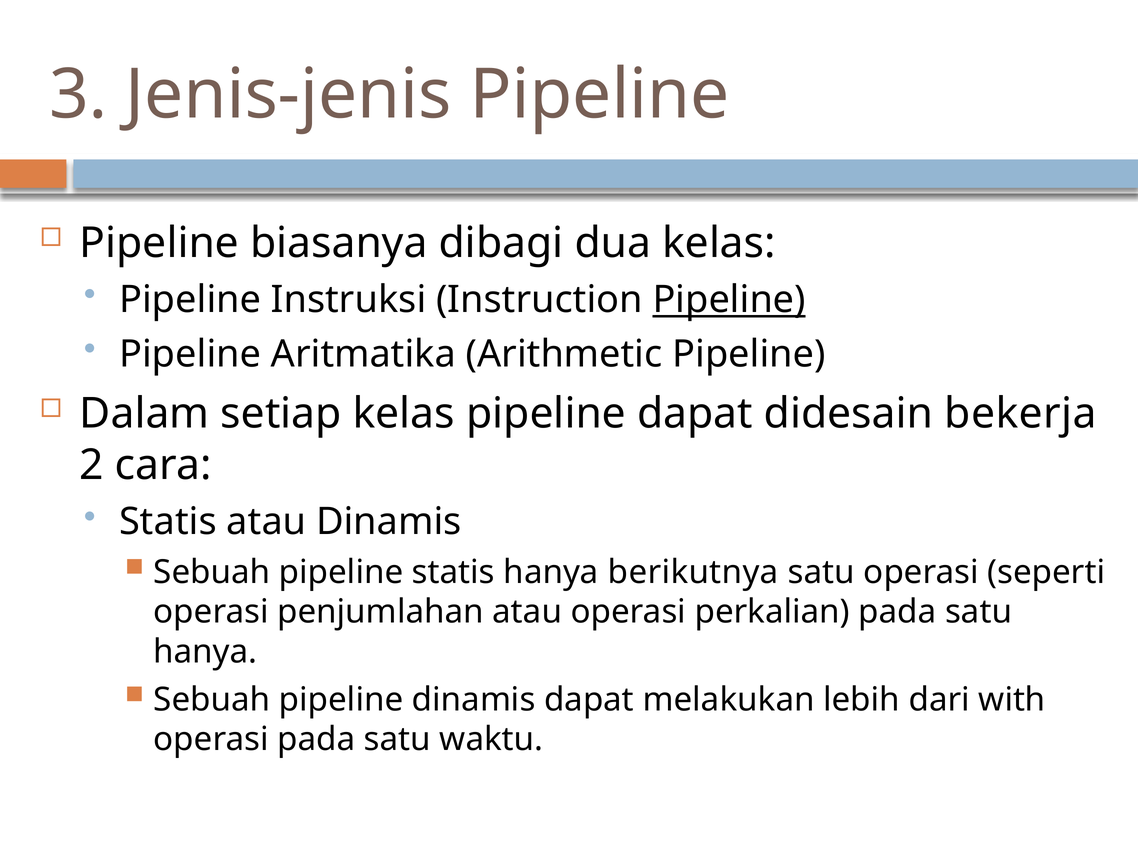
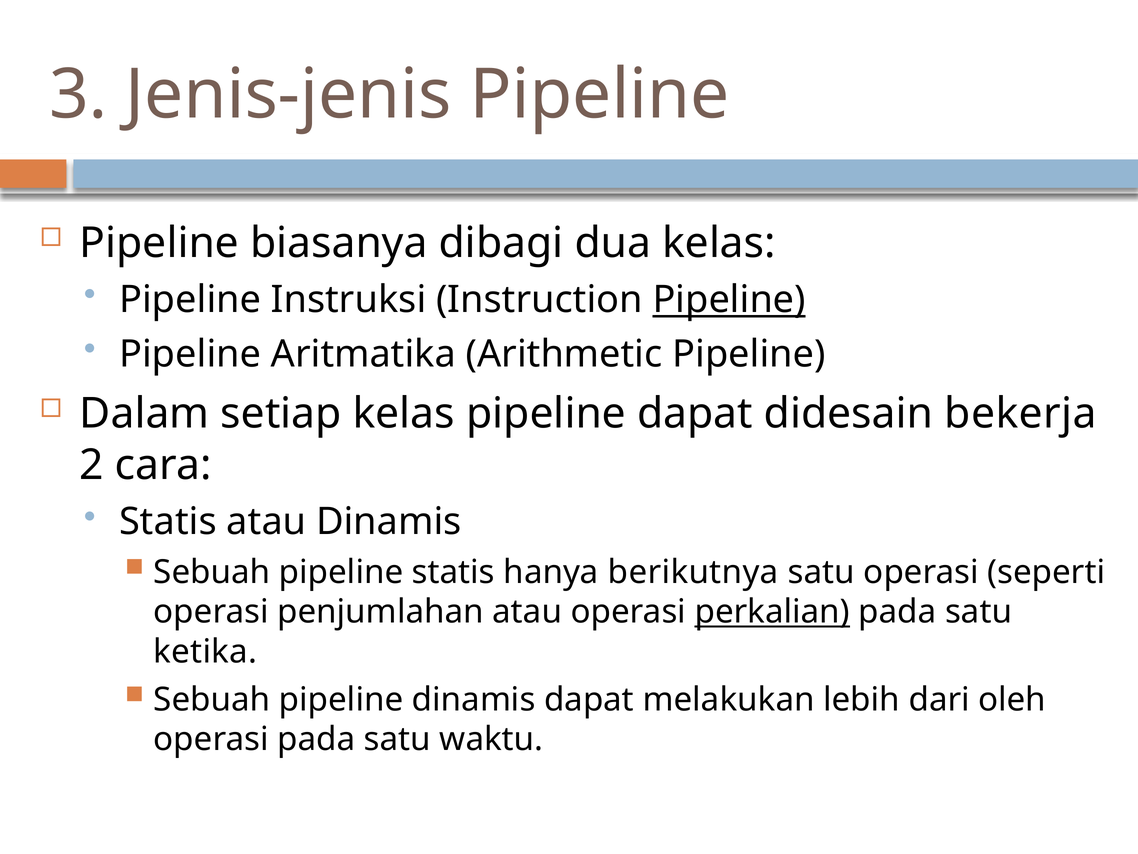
perkalian underline: none -> present (772, 612)
hanya: hanya -> ketika (205, 652)
with: with -> oleh (1012, 699)
